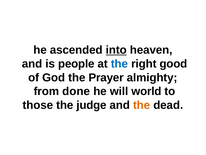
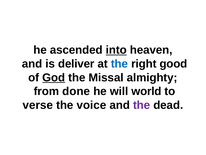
people: people -> deliver (76, 64)
God underline: none -> present (54, 77)
Prayer: Prayer -> Missal (106, 77)
those: those -> verse (38, 105)
judge: judge -> voice (91, 105)
the colour: orange -> purple (142, 105)
